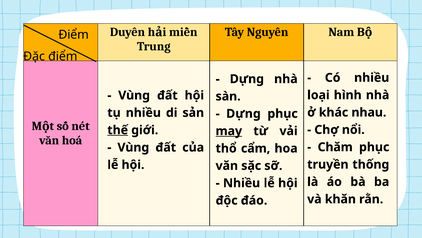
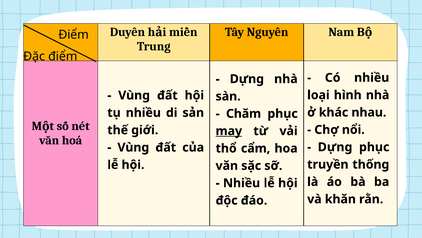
Dựng: Dựng -> Chăm (244, 113)
thế underline: present -> none (118, 130)
Chăm: Chăm -> Dựng (335, 147)
